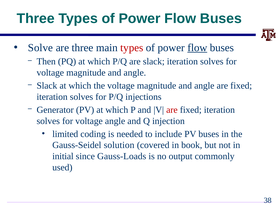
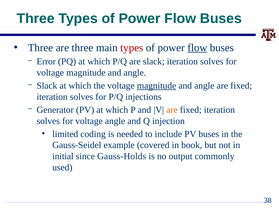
Solve: Solve -> Three (41, 48)
Then: Then -> Error (46, 62)
magnitude underline: none -> present (157, 86)
are colour: red -> orange (172, 110)
solution: solution -> example (119, 145)
Gauss-Loads: Gauss-Loads -> Gauss-Holds (122, 156)
